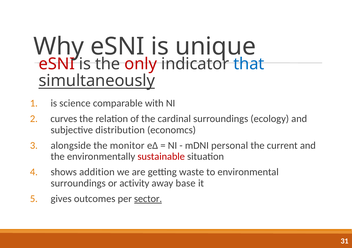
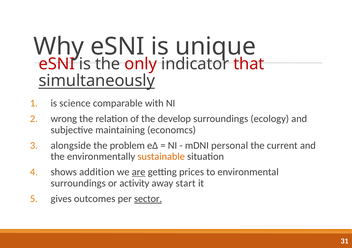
that colour: blue -> red (249, 64)
curves: curves -> wrong (64, 119)
cardinal: cardinal -> develop (174, 119)
distribution: distribution -> maintaining (120, 130)
monitor: monitor -> problem (127, 146)
sustainable colour: red -> orange (161, 157)
are underline: none -> present (139, 172)
waste: waste -> prices (192, 172)
base: base -> start (186, 184)
